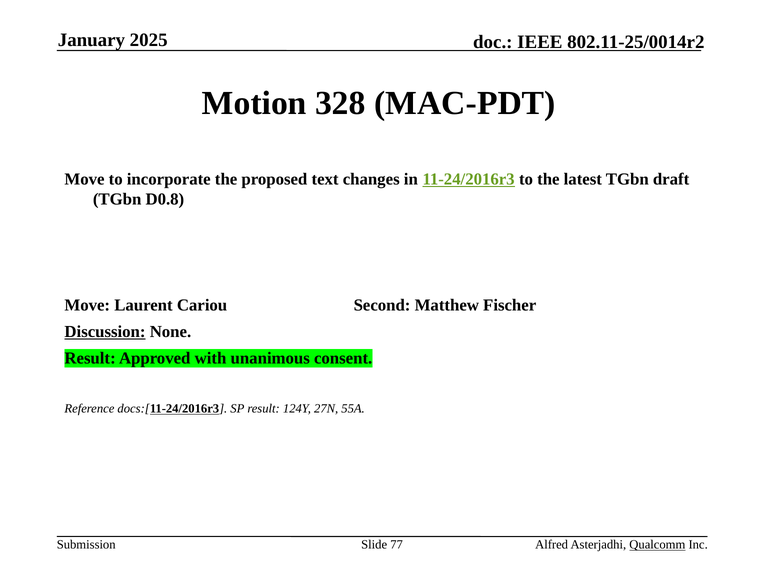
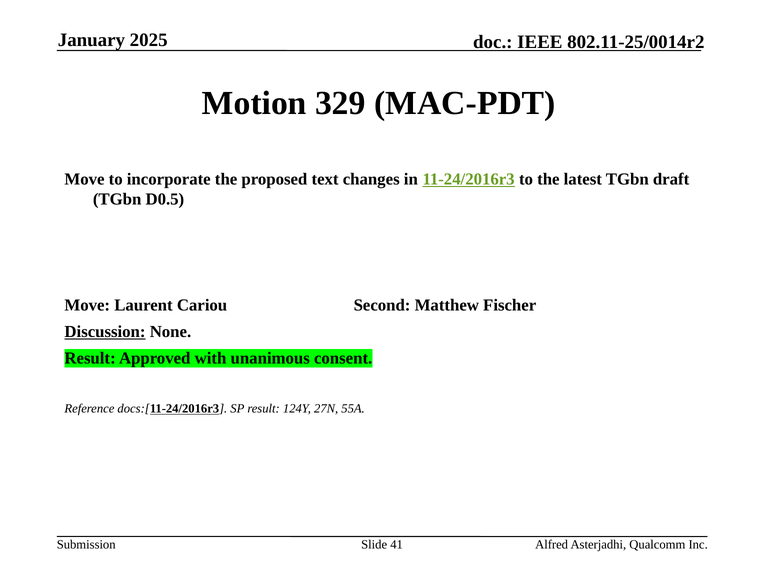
328: 328 -> 329 (340, 103)
D0.8: D0.8 -> D0.5 (165, 200)
77: 77 -> 41 (397, 545)
Qualcomm underline: present -> none (657, 545)
